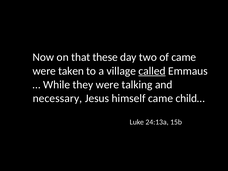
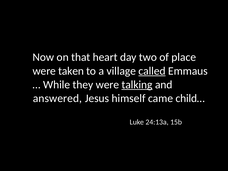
these: these -> heart (105, 57)
of came: came -> place (184, 57)
talking underline: none -> present (137, 85)
necessary: necessary -> answered (57, 98)
